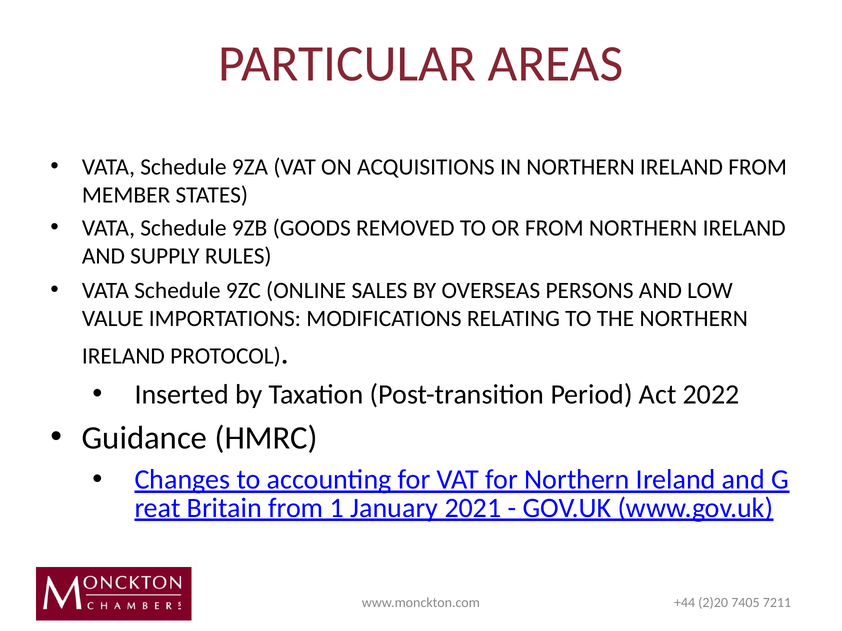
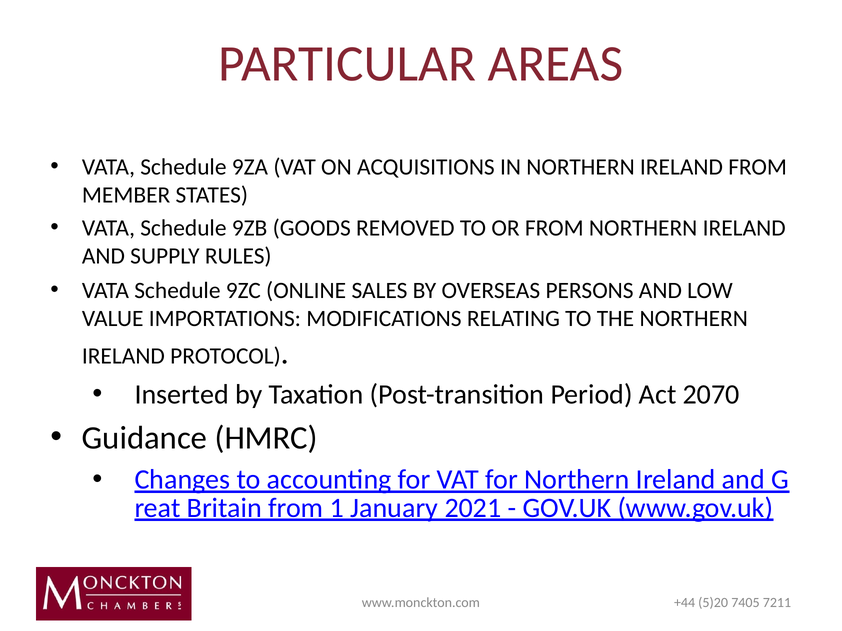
2022: 2022 -> 2070 (711, 395)
2)20: 2)20 -> 5)20 (713, 603)
